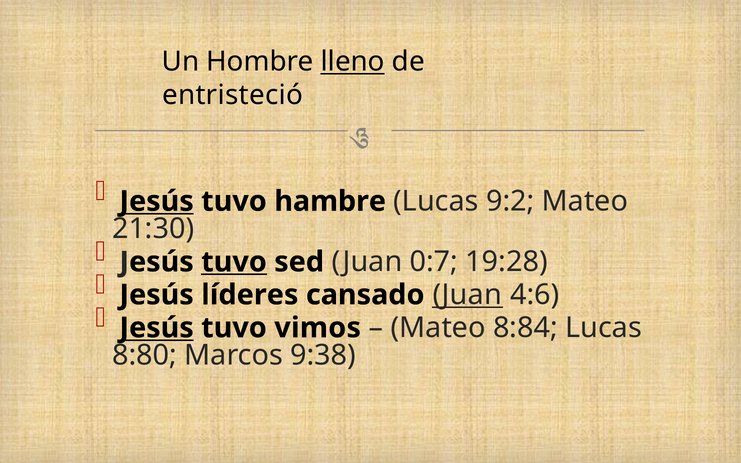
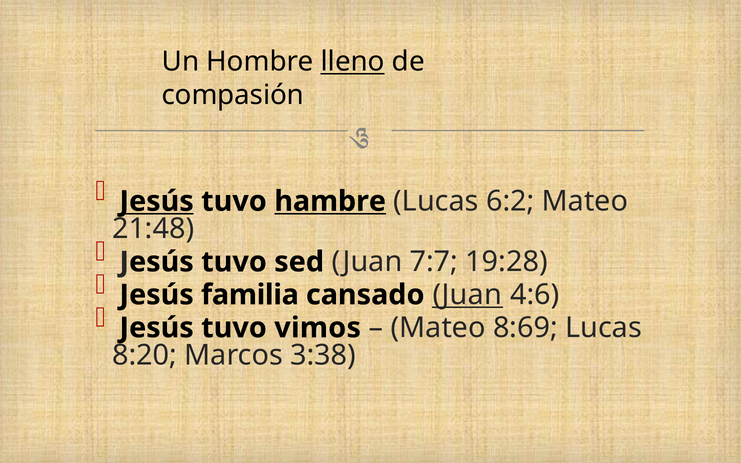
entristeció: entristeció -> compasión (233, 95)
hambre underline: none -> present (330, 201)
9:2: 9:2 -> 6:2 (510, 201)
21:30: 21:30 -> 21:48 (153, 229)
tuvo underline: present -> none (234, 262)
0:7: 0:7 -> 7:7 (434, 262)
líderes: líderes -> familia (250, 295)
Jesús underline: present -> none (157, 328)
8:84: 8:84 -> 8:69 (525, 328)
8:80: 8:80 -> 8:20 (144, 356)
9:38: 9:38 -> 3:38 (323, 356)
